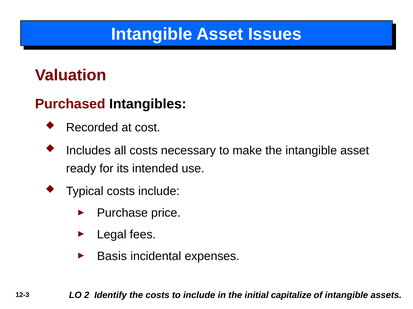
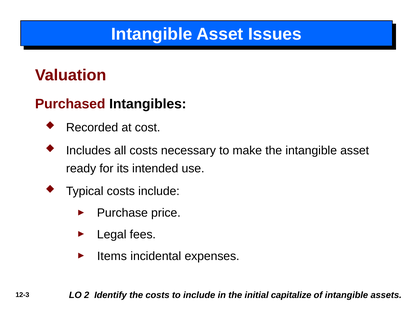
Basis: Basis -> Items (112, 257)
